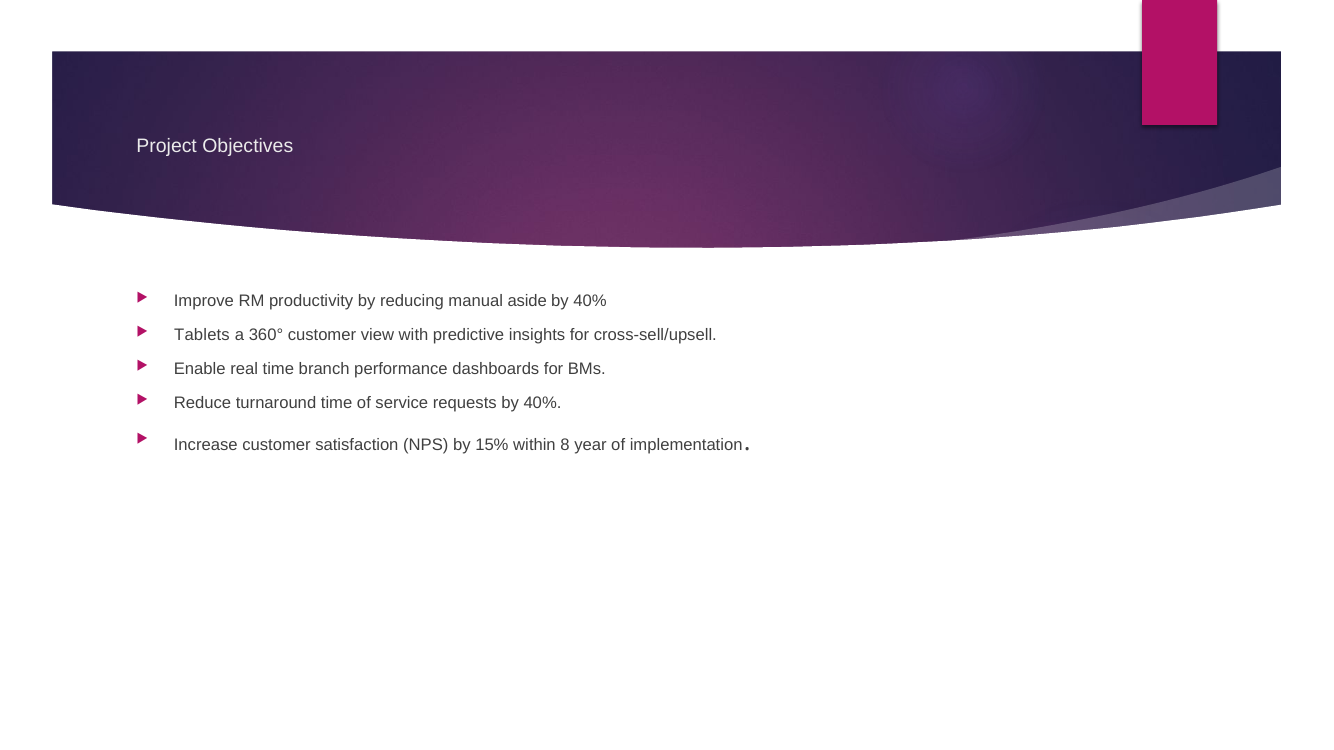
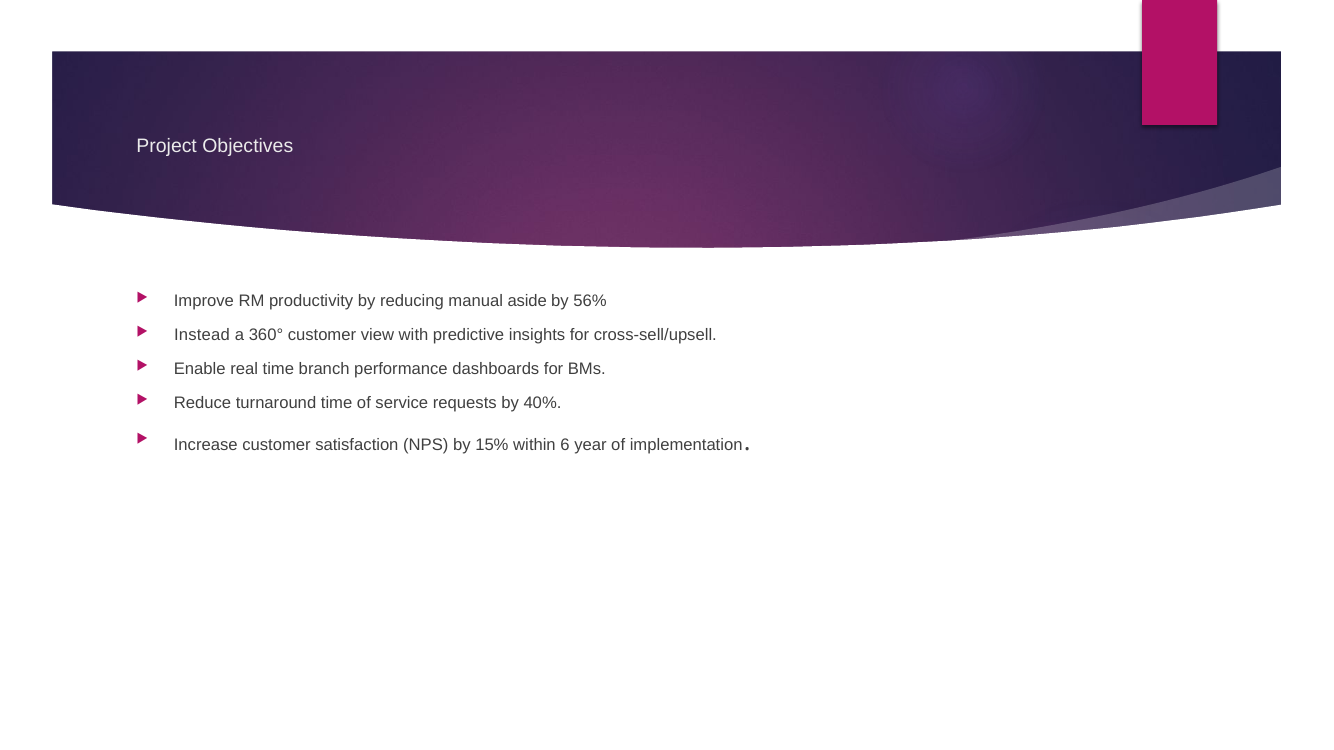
40%: 40% -> 56% (590, 301)
Tablets: Tablets -> Instead (202, 335)
8: 8 -> 6 (565, 445)
